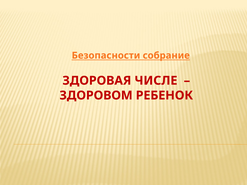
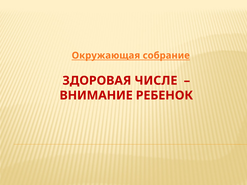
Безопасности: Безопасности -> Окружающая (106, 56)
ЗДОРОВОМ: ЗДОРОВОМ -> ВНИМАНИЕ (96, 96)
